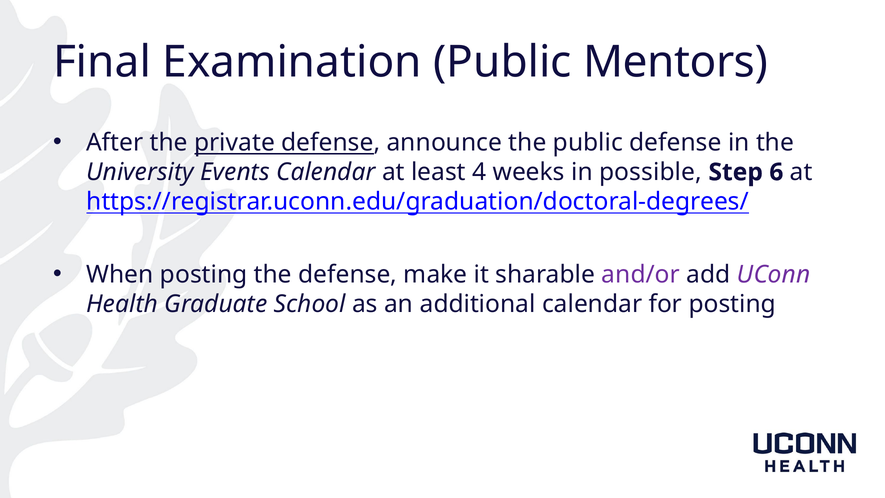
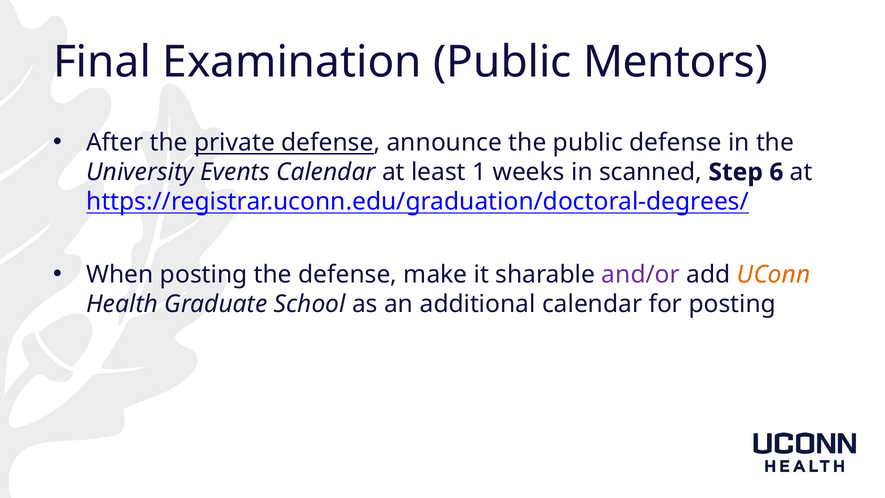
4: 4 -> 1 (479, 172)
possible: possible -> scanned (651, 172)
UConn colour: purple -> orange (774, 275)
